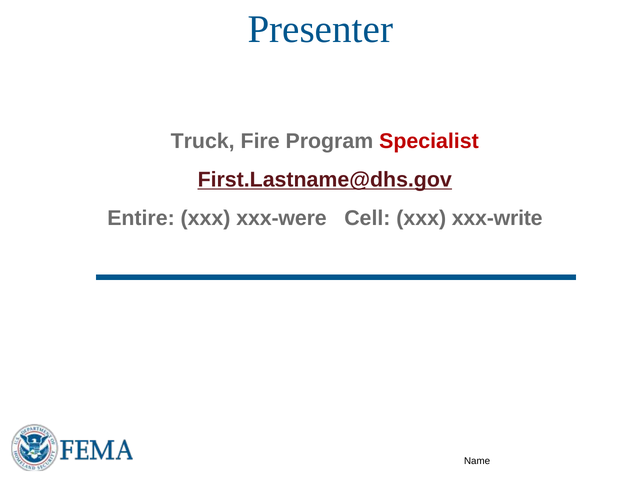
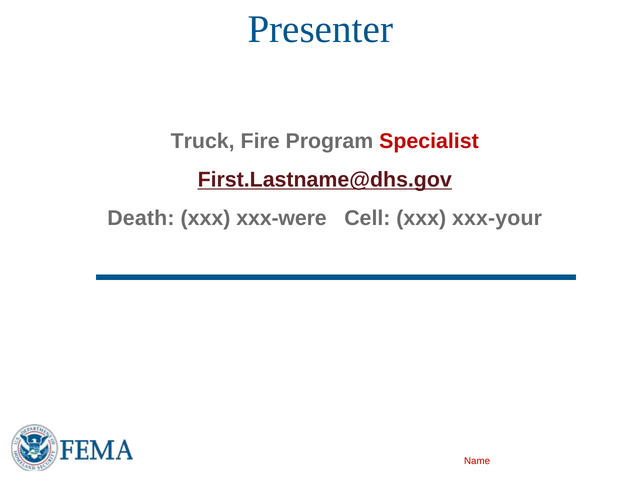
Entire: Entire -> Death (141, 218)
xxx-write: xxx-write -> xxx-your (497, 218)
Name colour: black -> red (477, 461)
